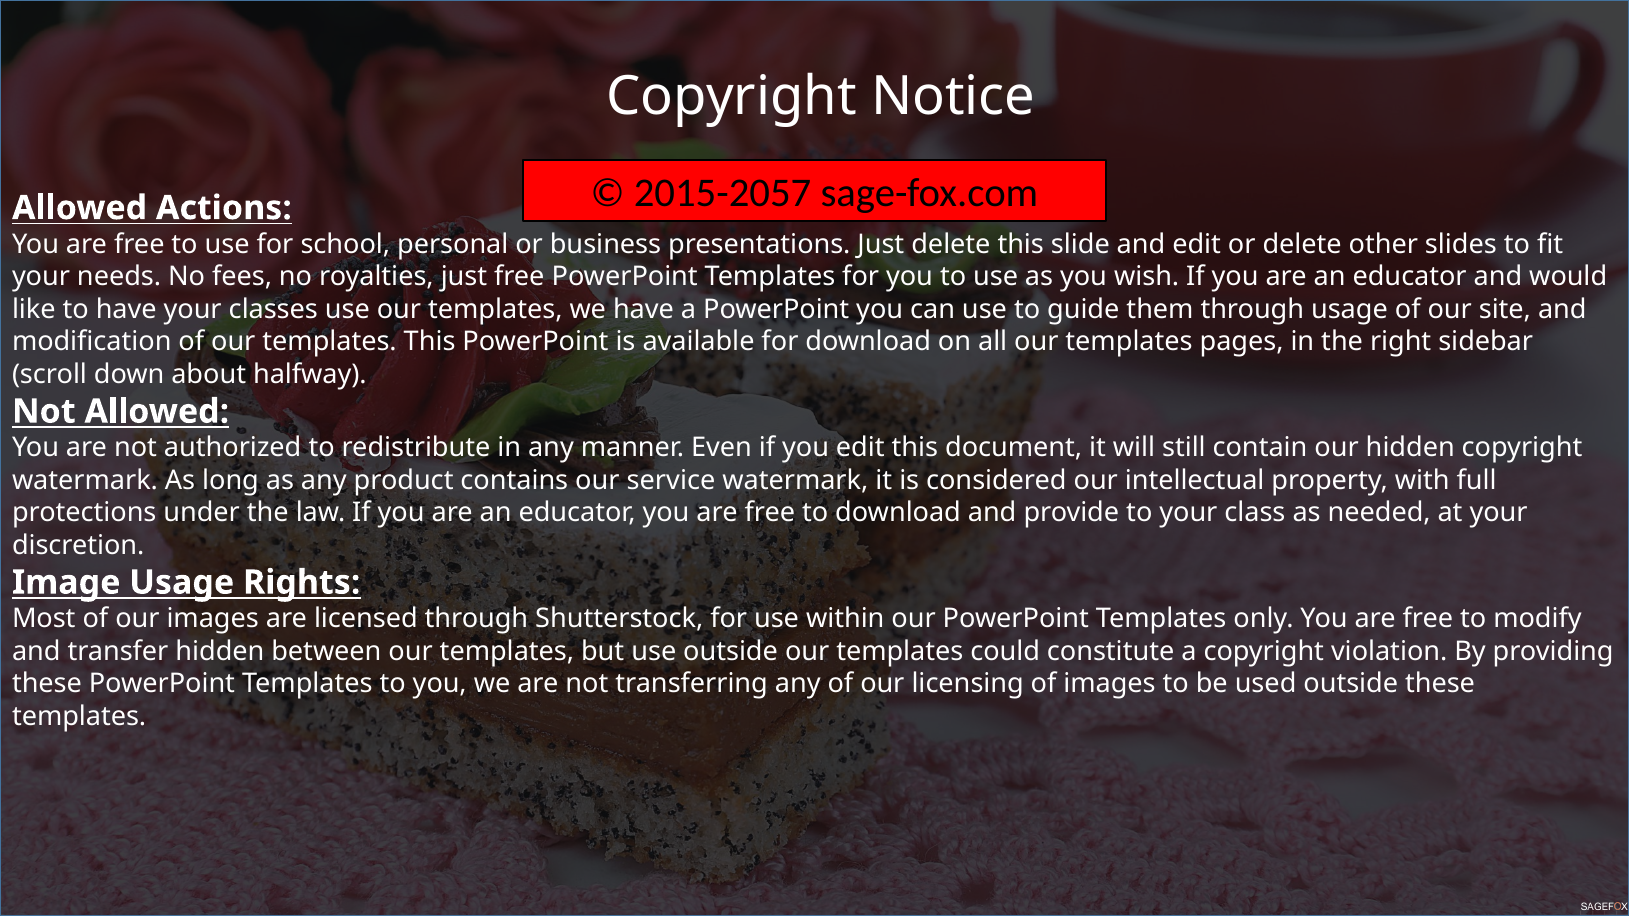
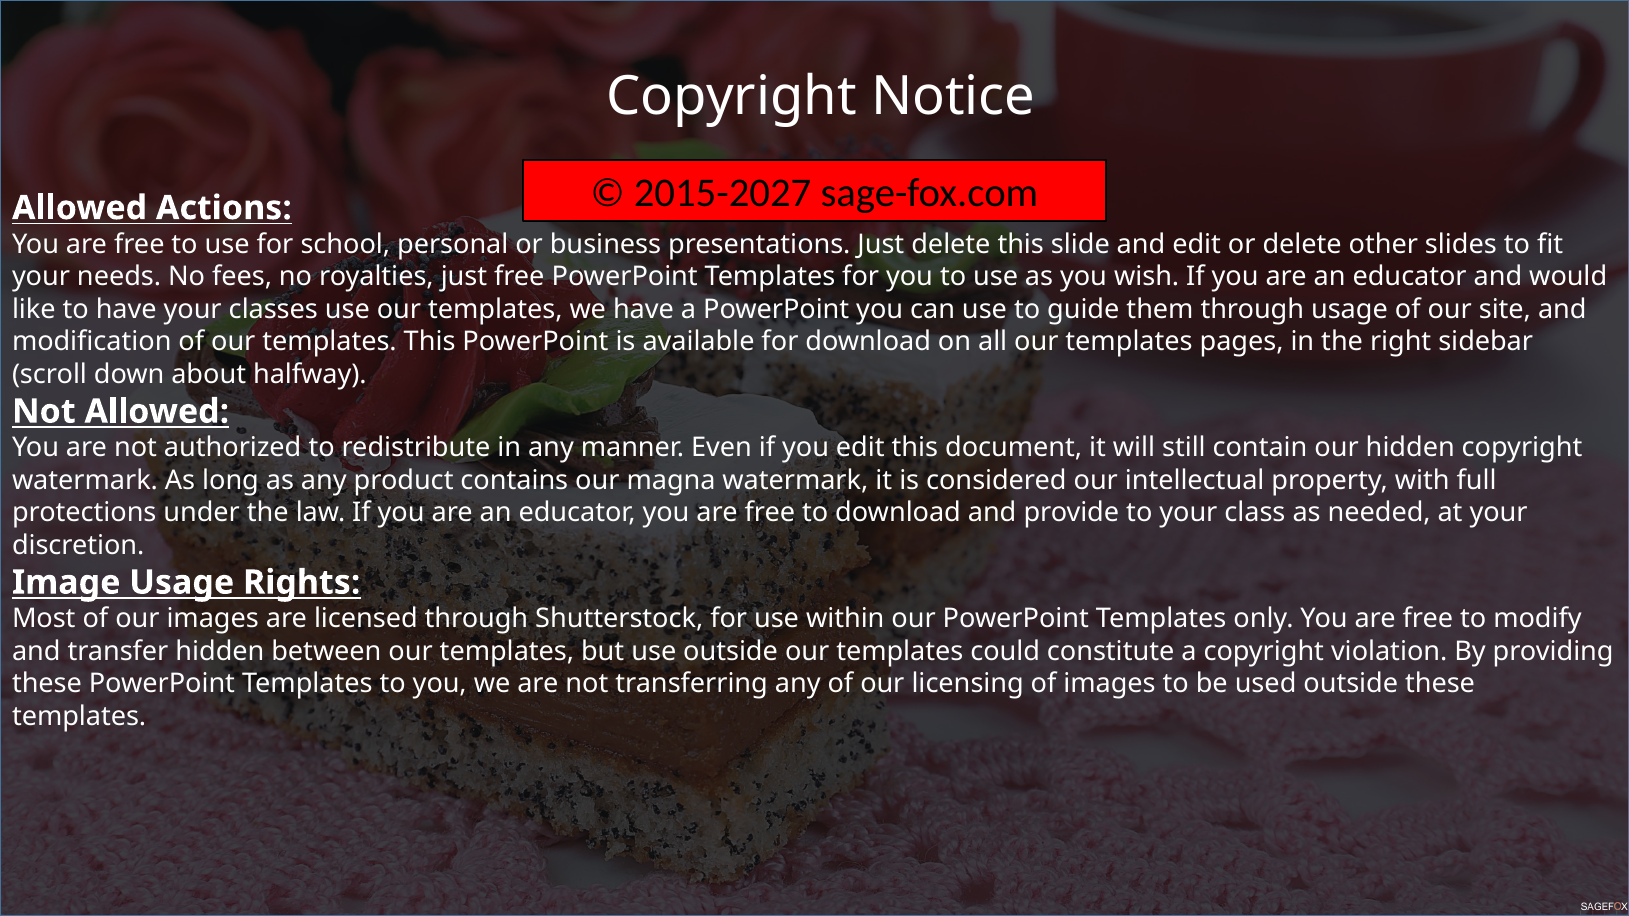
2015-2057: 2015-2057 -> 2015-2027 (723, 193)
service: service -> magna (671, 480)
